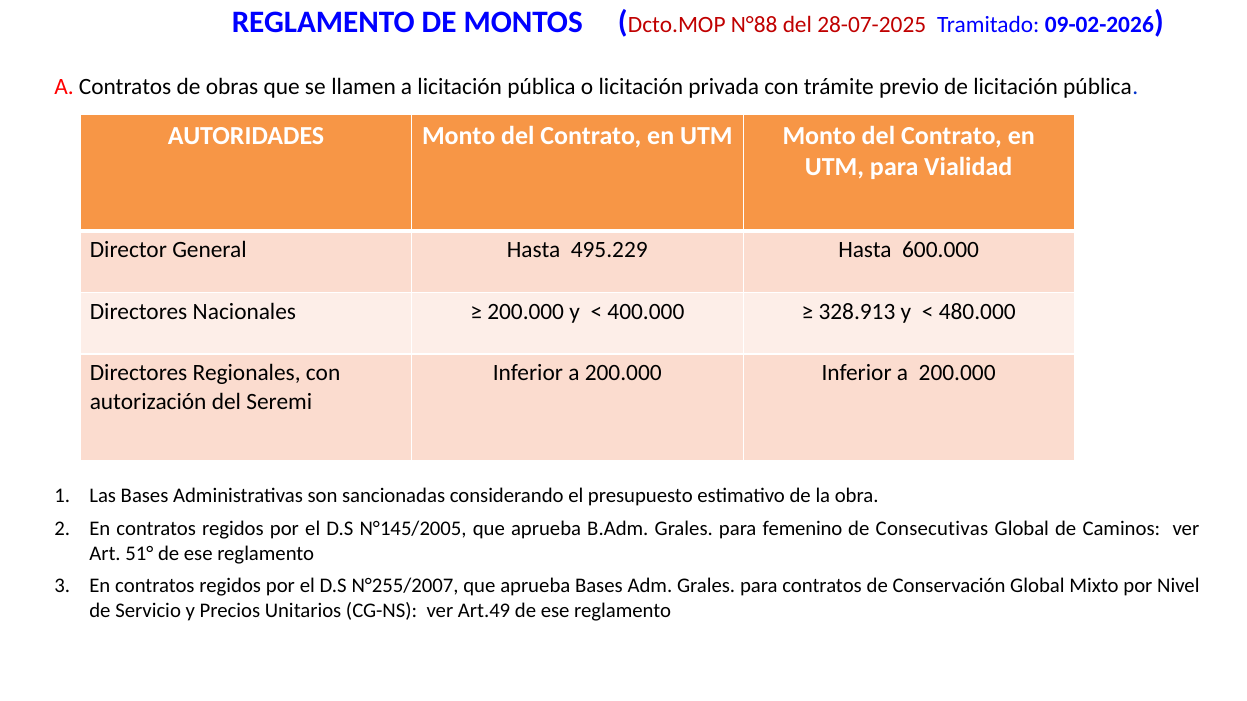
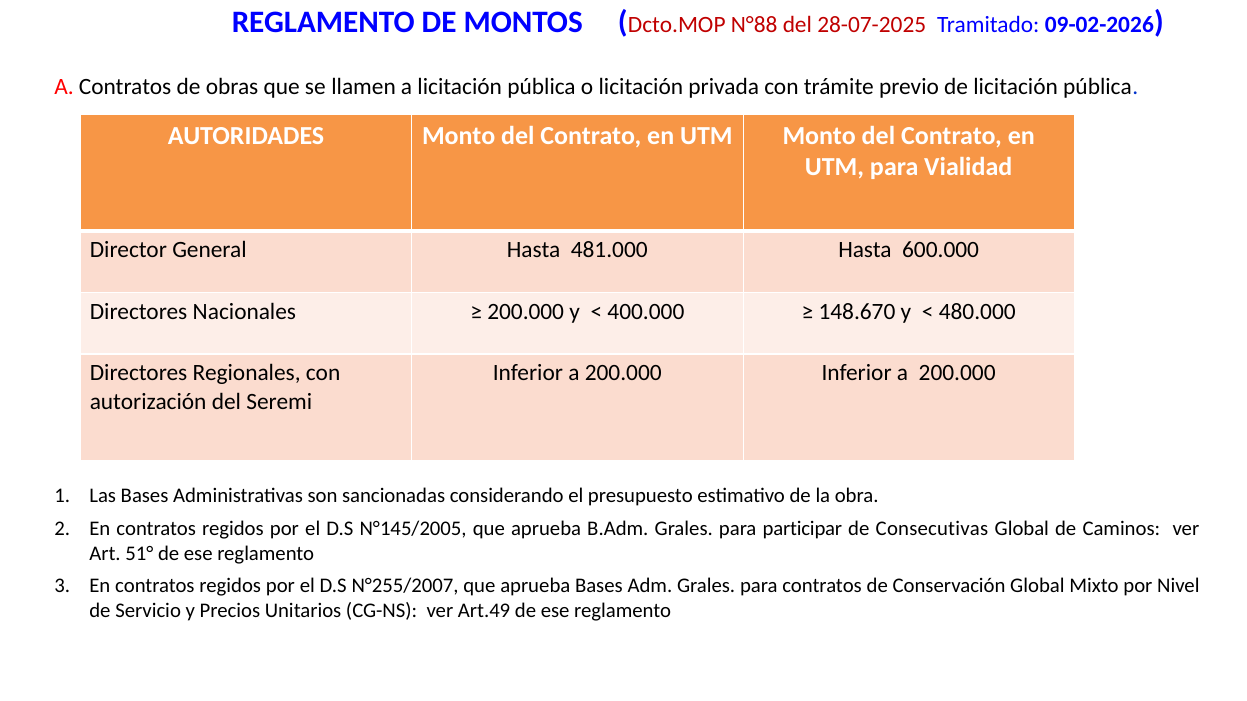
495.229: 495.229 -> 481.000 (609, 250)
328.913: 328.913 -> 148.670 (857, 312)
femenino: femenino -> participar (802, 529)
